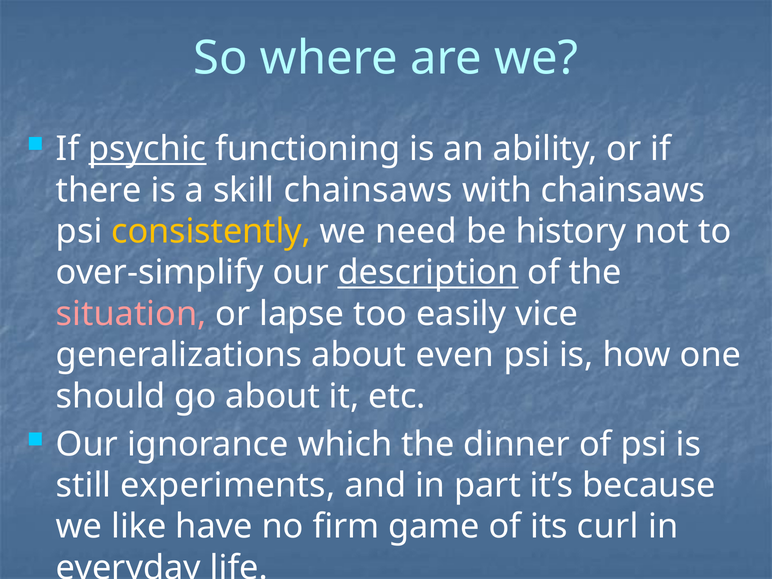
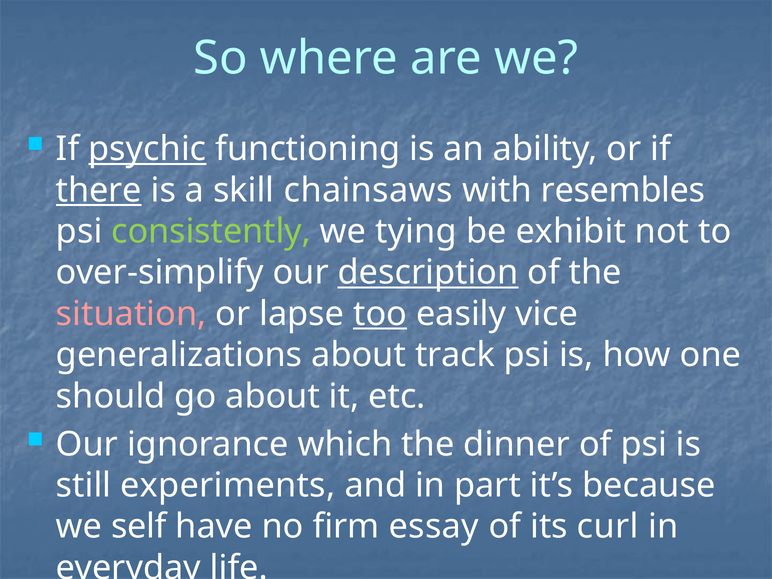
there underline: none -> present (99, 190)
with chainsaws: chainsaws -> resembles (623, 190)
consistently colour: yellow -> light green (211, 231)
need: need -> tying (416, 231)
history: history -> exhibit (571, 231)
too underline: none -> present (380, 314)
even: even -> track (455, 355)
like: like -> self (139, 527)
game: game -> essay (434, 527)
